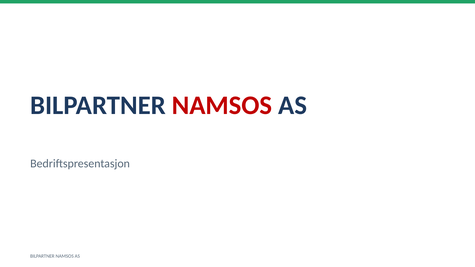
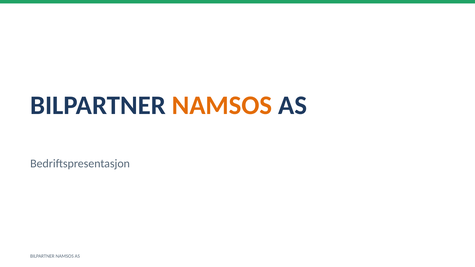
NAMSOS colour: red -> orange (222, 105)
